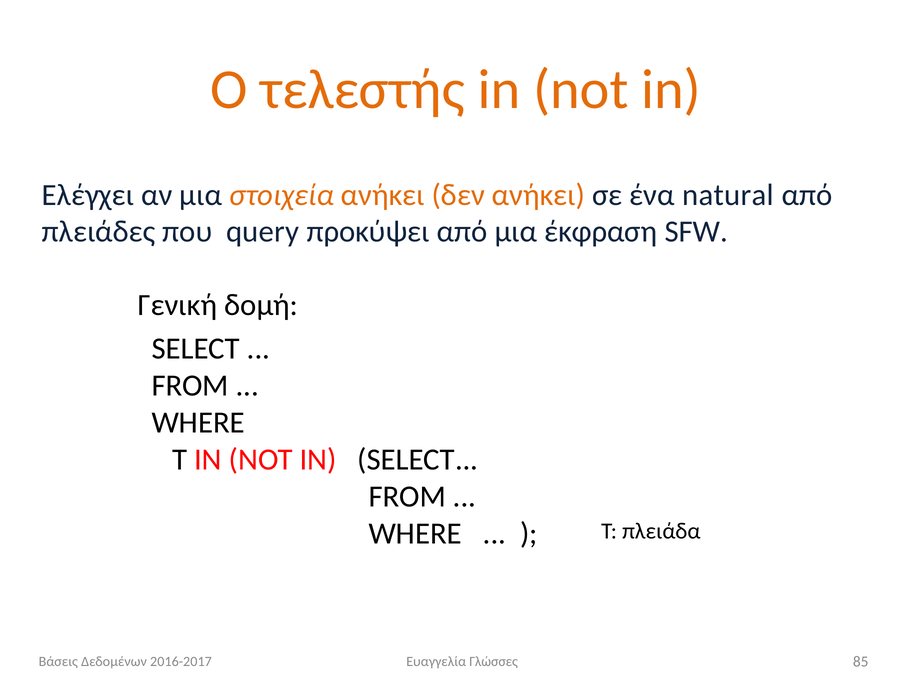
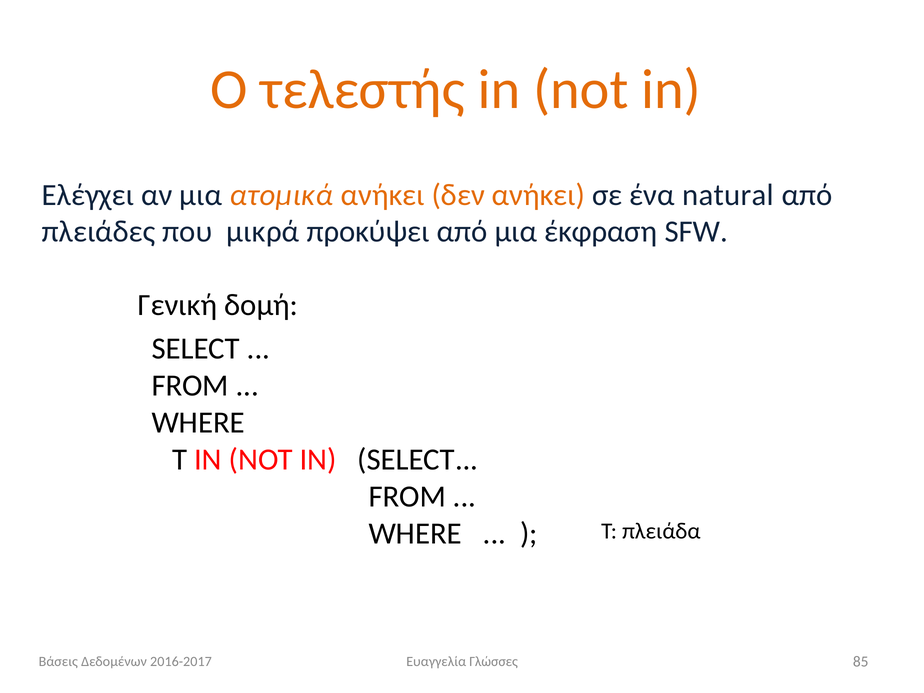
στοιχεία: στοιχεία -> ατομικά (281, 195)
query: query -> μικρά (263, 232)
